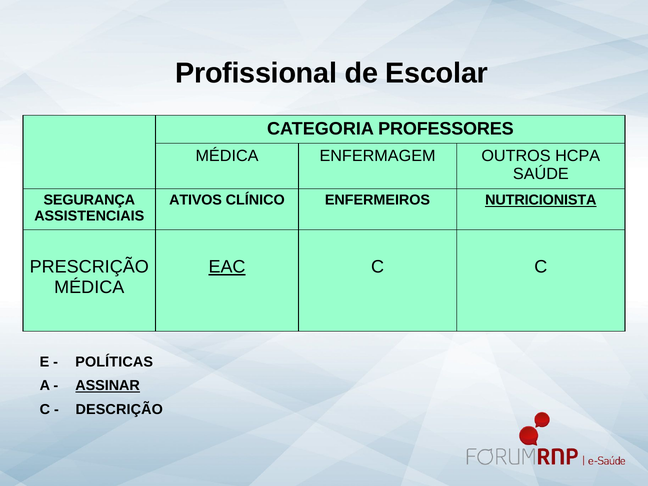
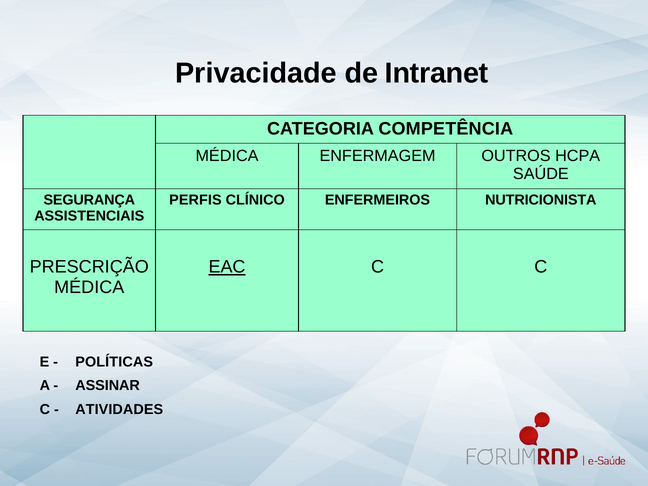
Profissional: Profissional -> Privacidade (256, 73)
Escolar: Escolar -> Intranet (437, 73)
PROFESSORES: PROFESSORES -> COMPETÊNCIA (446, 129)
ATIVOS: ATIVOS -> PERFIS (195, 200)
NUTRICIONISTA underline: present -> none (541, 200)
ASSINAR underline: present -> none (108, 386)
DESCRIÇÃO: DESCRIÇÃO -> ATIVIDADES (119, 409)
